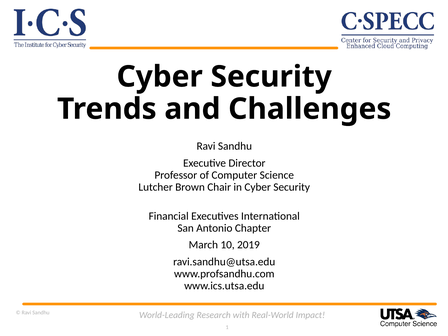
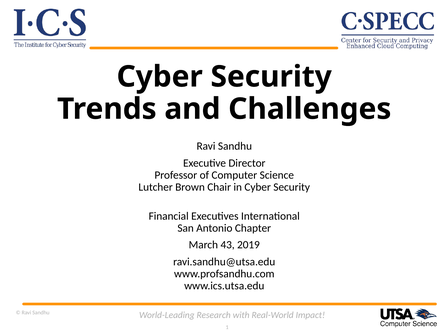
10: 10 -> 43 (228, 245)
